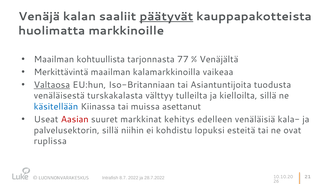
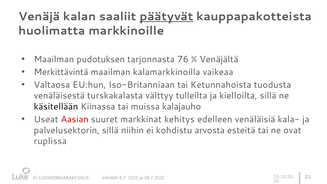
kohtuullista: kohtuullista -> pudotuksen (101, 59)
77: 77 -> 76 (183, 59)
Valtaosa underline: present -> none (52, 85)
Asiantuntijoita: Asiantuntijoita -> Ketunnahoista (221, 85)
käsitellään colour: blue -> black (56, 107)
asettanut: asettanut -> kalajauho (182, 107)
lopuksi: lopuksi -> arvosta (210, 130)
